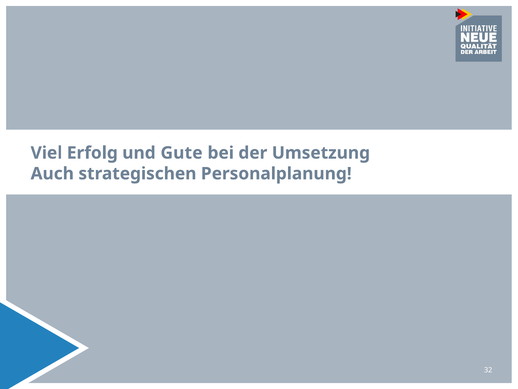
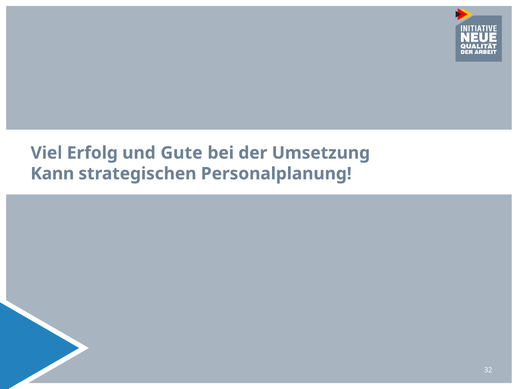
Auch: Auch -> Kann (52, 173)
